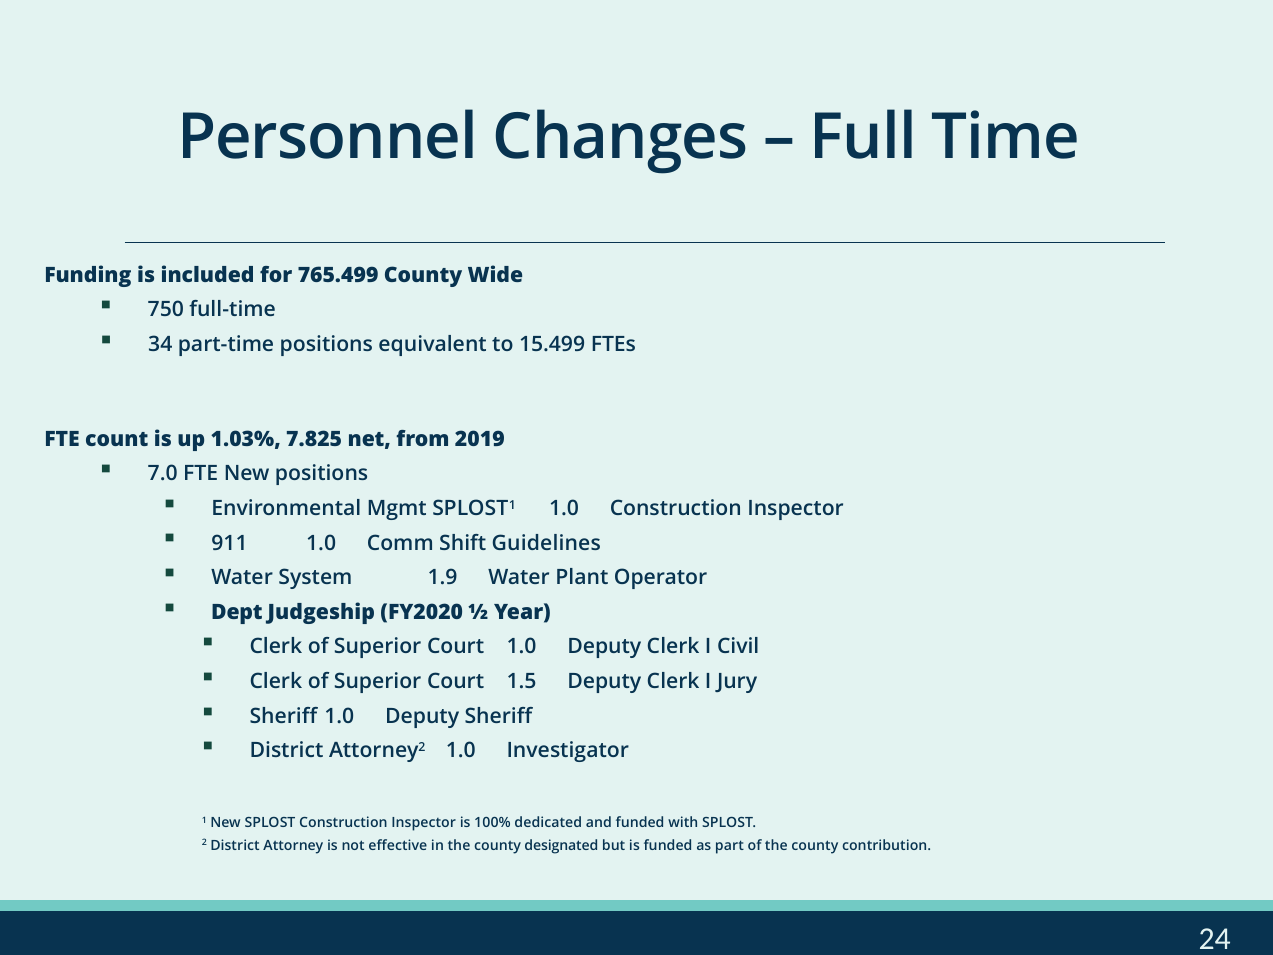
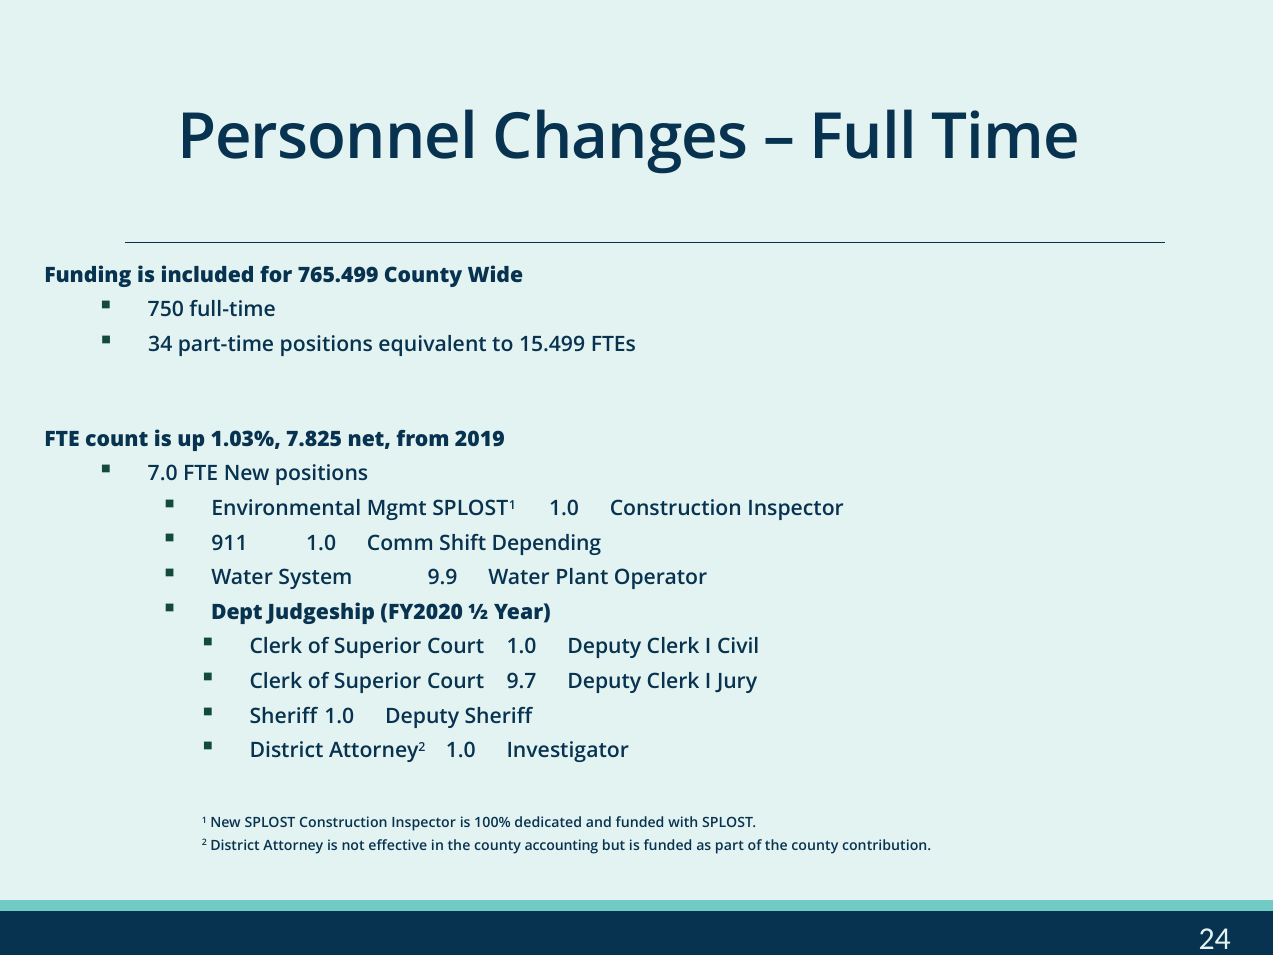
Guidelines: Guidelines -> Depending (546, 543)
1.9: 1.9 -> 9.9 (443, 578)
1.5: 1.5 -> 9.7 (522, 681)
designated: designated -> accounting (561, 846)
